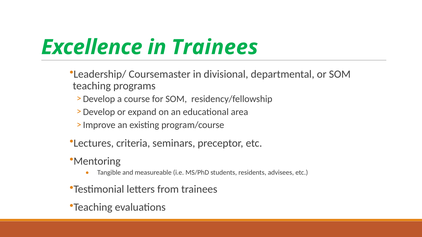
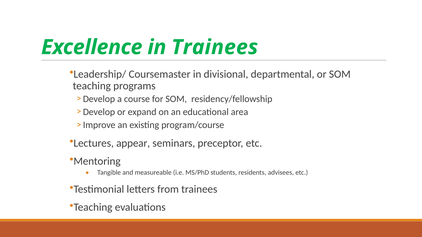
criteria: criteria -> appear (133, 143)
